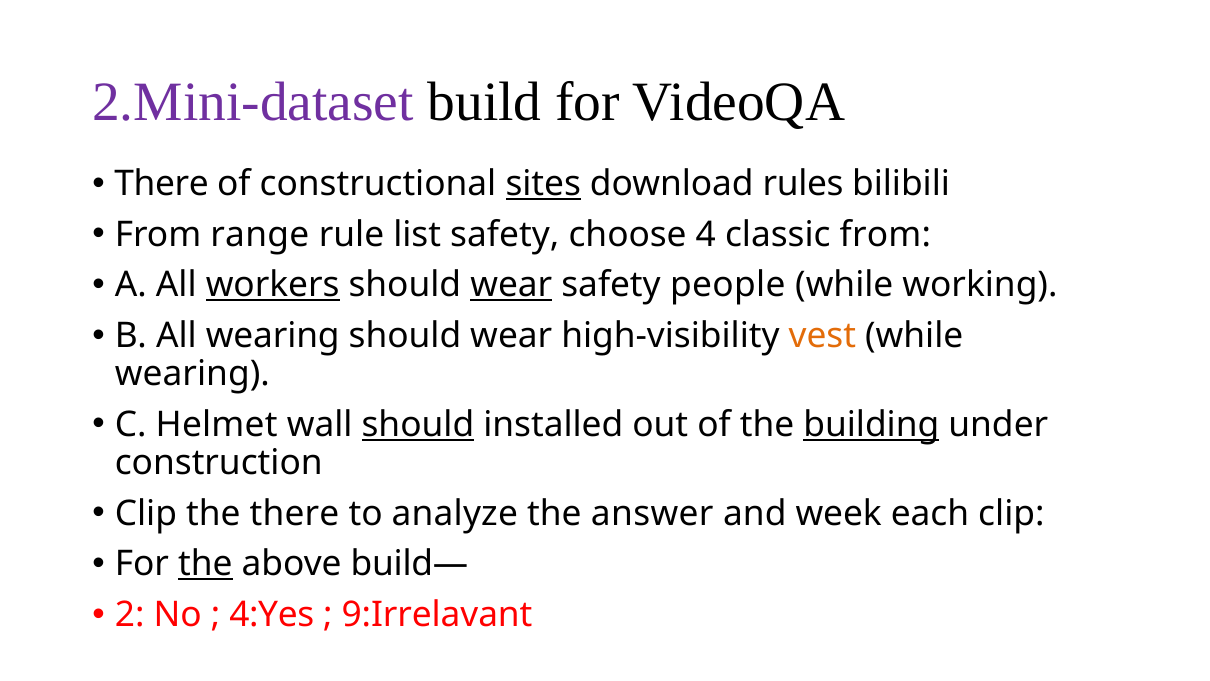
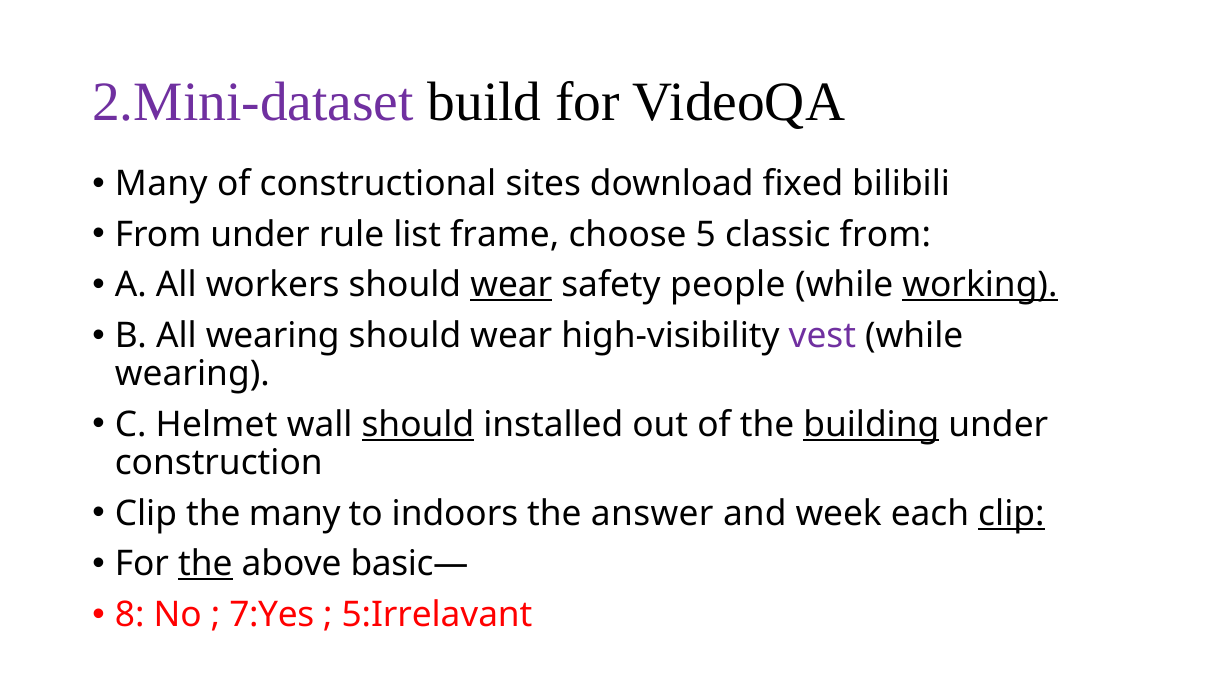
There: There -> Many (161, 184)
sites underline: present -> none (543, 184)
rules: rules -> fixed (803, 184)
From range: range -> under (260, 234)
list safety: safety -> frame (505, 234)
4: 4 -> 5 (706, 234)
workers underline: present -> none (273, 285)
working underline: none -> present (980, 285)
vest colour: orange -> purple (822, 336)
the there: there -> many (295, 513)
analyze: analyze -> indoors (455, 513)
clip underline: none -> present (1011, 513)
build—: build— -> basic— (410, 564)
2: 2 -> 8 (130, 614)
4:Yes: 4:Yes -> 7:Yes (272, 614)
9:Irrelavant: 9:Irrelavant -> 5:Irrelavant (437, 614)
